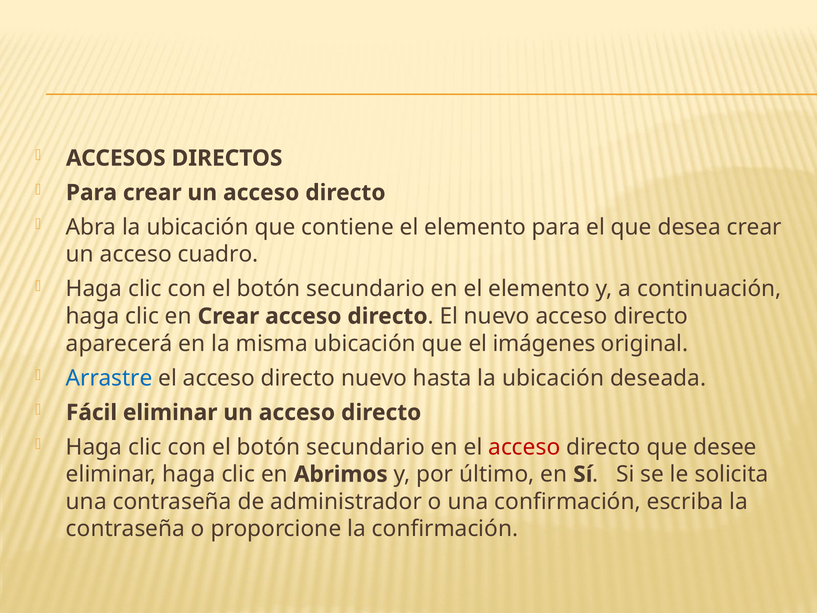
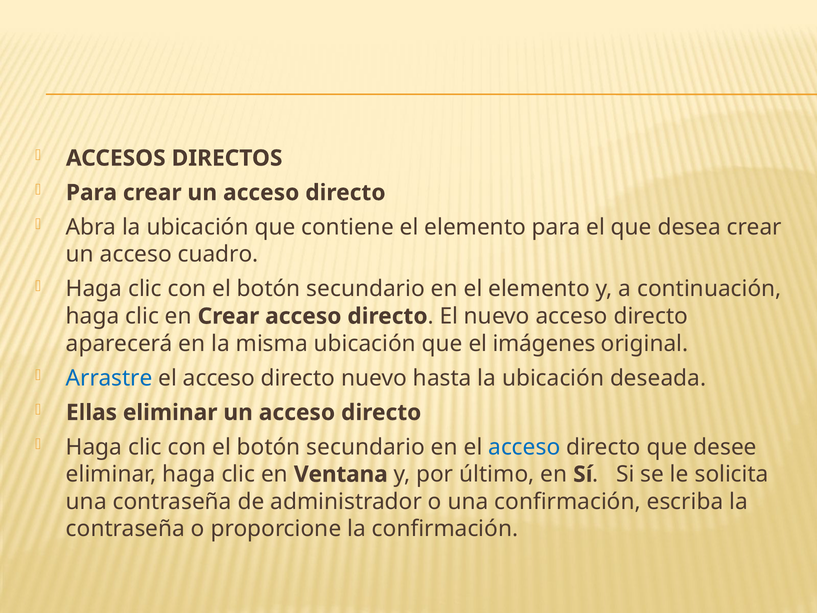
Fácil: Fácil -> Ellas (91, 412)
acceso colour: red -> blue (524, 447)
Abrimos: Abrimos -> Ventana (341, 474)
